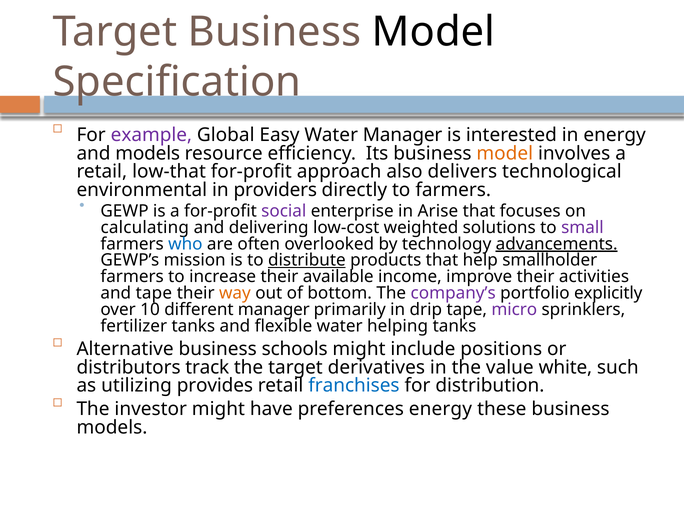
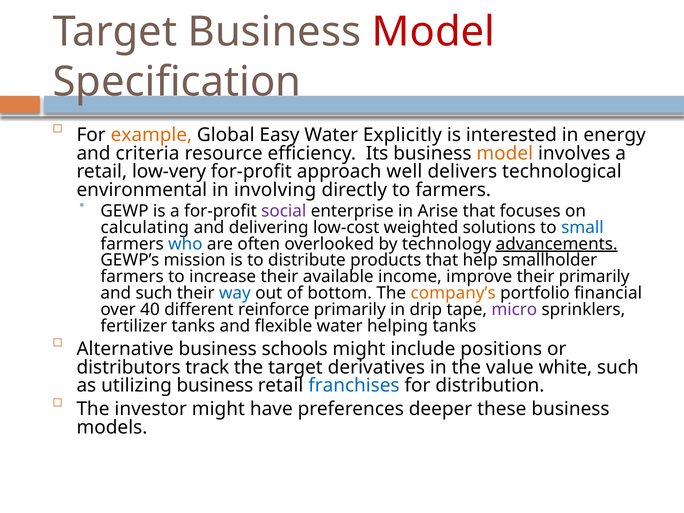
Model colour: black -> red (434, 32)
example colour: purple -> orange (151, 135)
Water Manager: Manager -> Explicitly (402, 135)
and models: models -> criteria (148, 153)
low-that: low-that -> low-very (169, 172)
also: also -> well (404, 172)
providers: providers -> involving (275, 190)
small colour: purple -> blue (582, 227)
distribute underline: present -> none (307, 260)
their activities: activities -> primarily (594, 277)
and tape: tape -> such (154, 293)
way colour: orange -> blue (235, 293)
company’s colour: purple -> orange (453, 293)
explicitly: explicitly -> financial (608, 293)
10: 10 -> 40 (150, 310)
different manager: manager -> reinforce (274, 310)
utilizing provides: provides -> business (215, 385)
preferences energy: energy -> deeper (440, 409)
